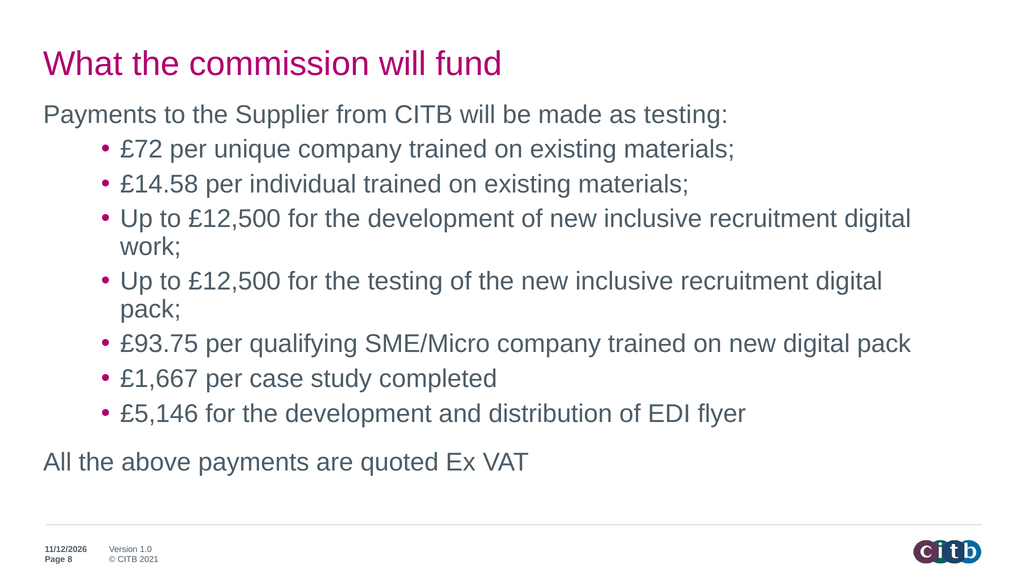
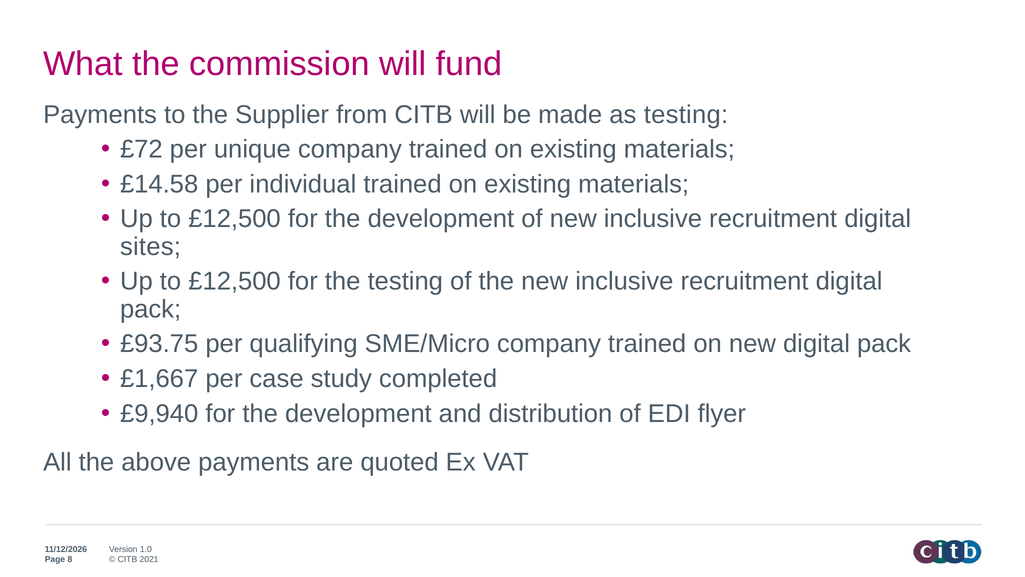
work: work -> sites (150, 247)
£5,146: £5,146 -> £9,940 (159, 413)
